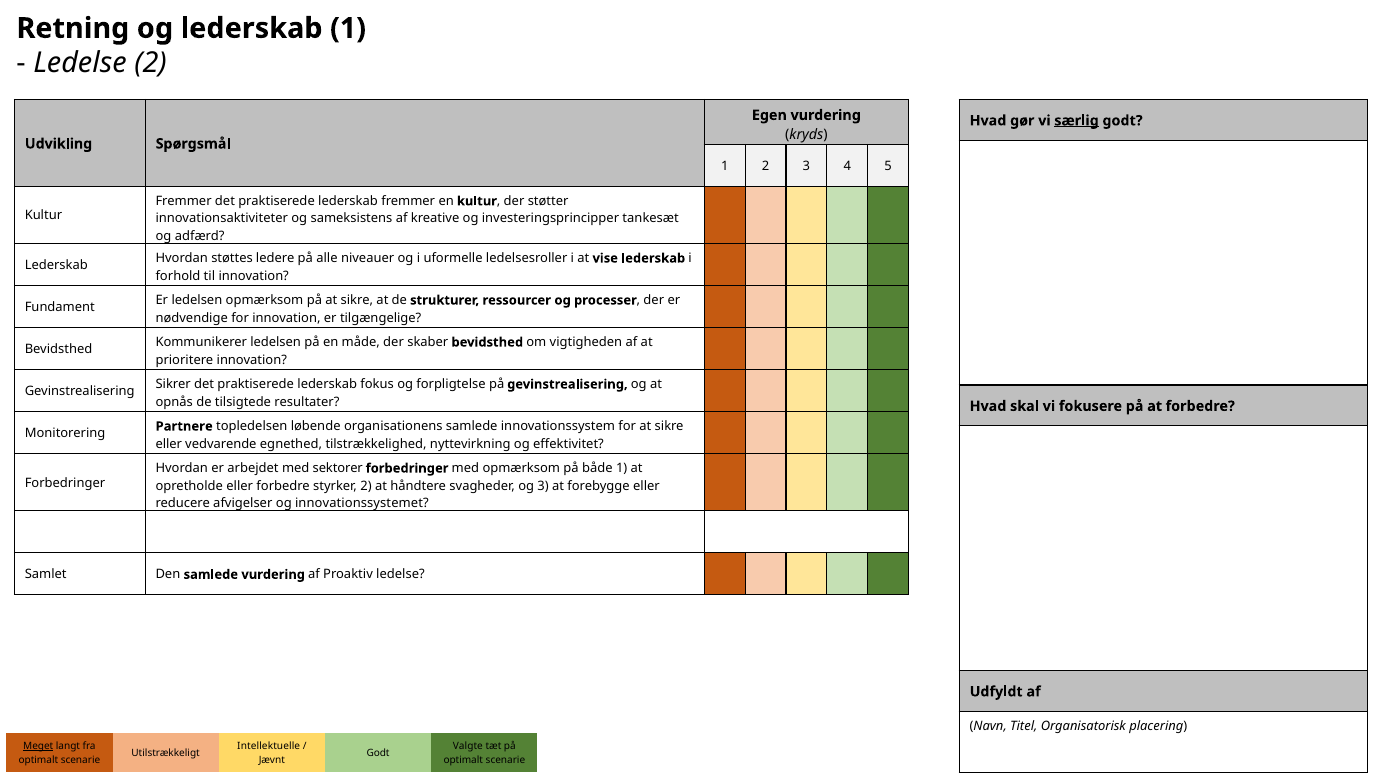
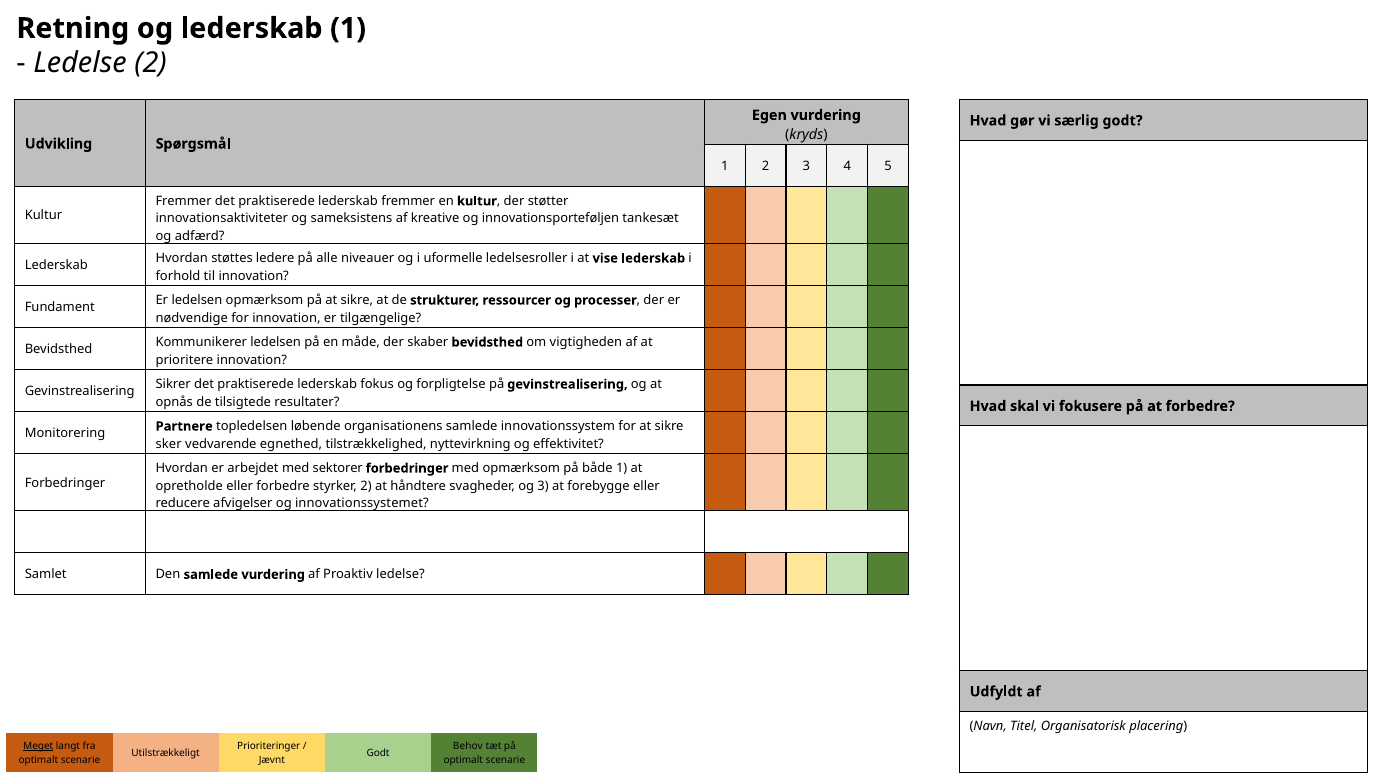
særlig underline: present -> none (1077, 121)
investeringsprincipper: investeringsprincipper -> innovationsporteføljen (551, 219)
eller: eller -> sker (169, 444)
Intellektuelle: Intellektuelle -> Prioriteringer (269, 747)
Valgte: Valgte -> Behov (468, 747)
